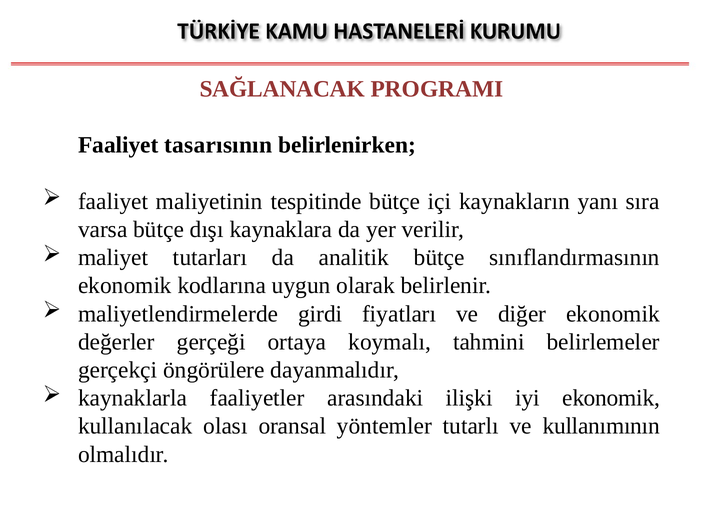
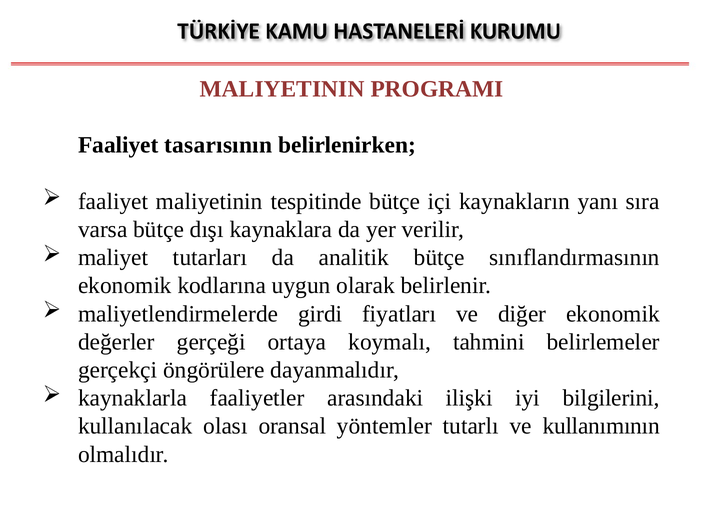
SAĞLANACAK: SAĞLANACAK -> MALIYETININ (282, 89)
iyi ekonomik: ekonomik -> bilgilerini (611, 398)
